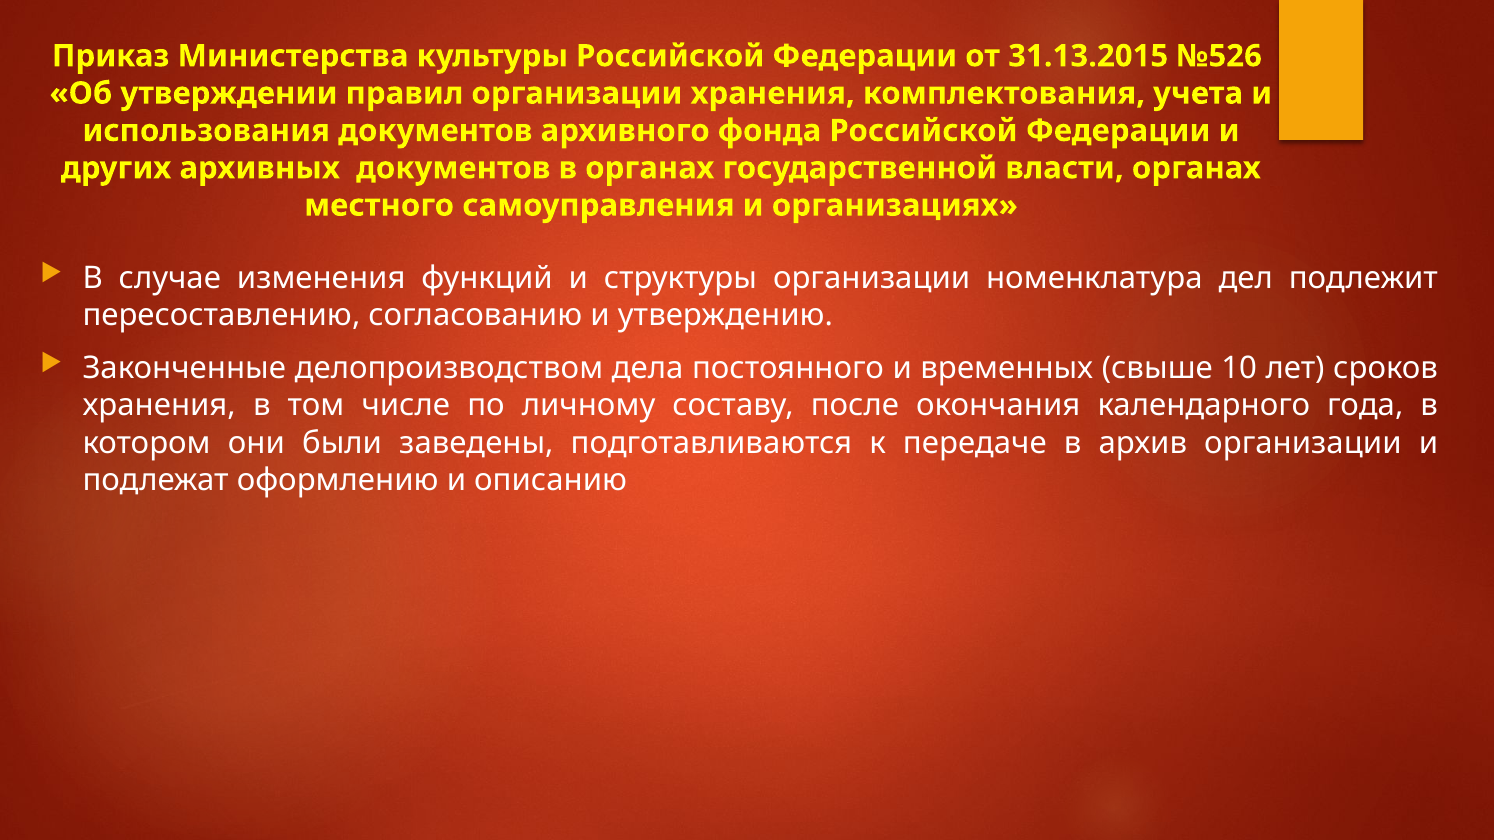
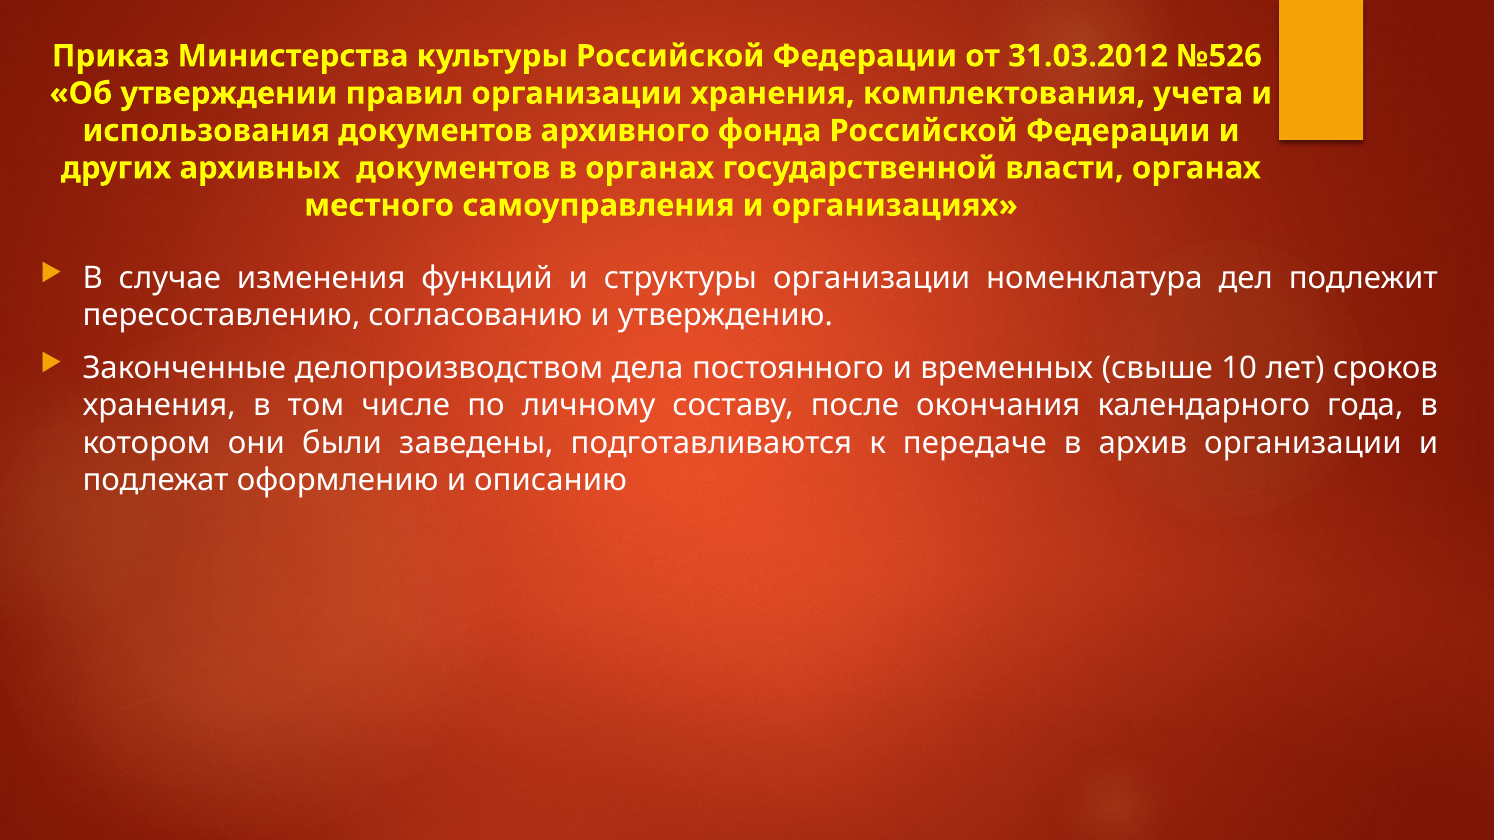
31.13.2015: 31.13.2015 -> 31.03.2012 (1088, 56)
